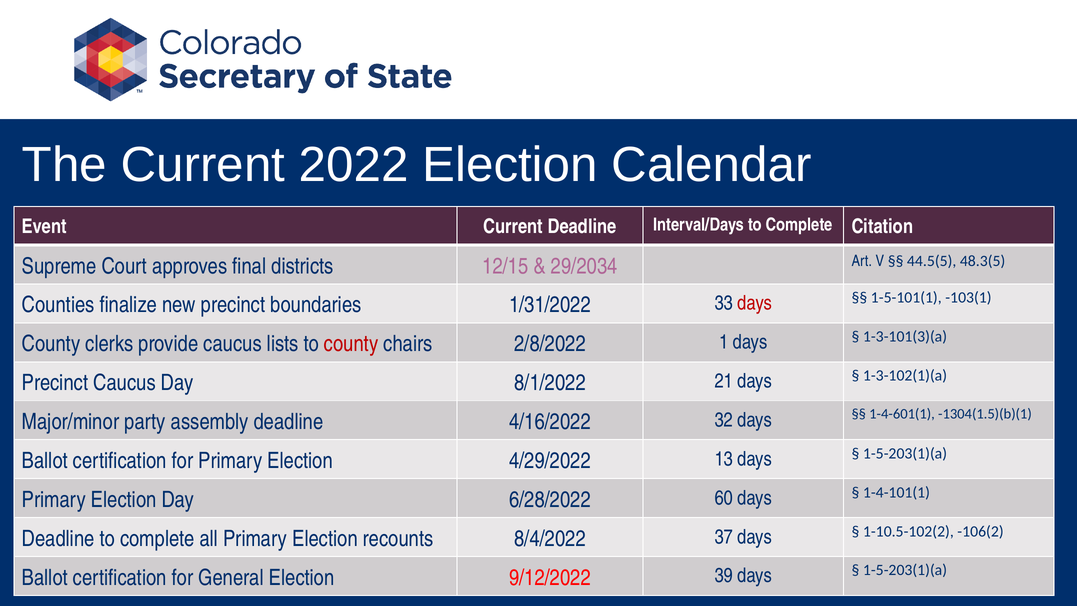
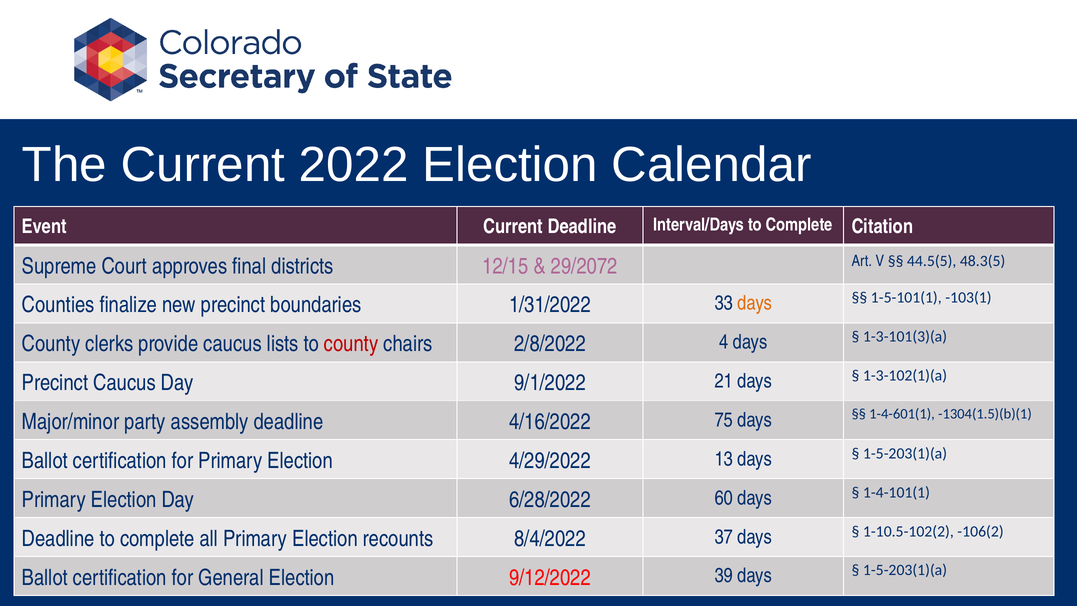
29/2034: 29/2034 -> 29/2072 (584, 266)
days colour: red -> orange (755, 303)
1: 1 -> 4 (724, 342)
8/1/2022: 8/1/2022 -> 9/1/2022 (550, 383)
32: 32 -> 75 (724, 420)
